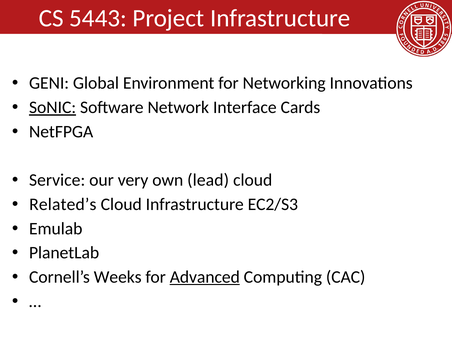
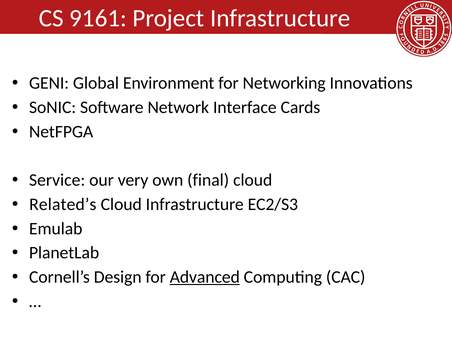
5443: 5443 -> 9161 (98, 18)
SoNIC underline: present -> none (53, 107)
lead: lead -> final (208, 180)
Weeks: Weeks -> Design (118, 277)
